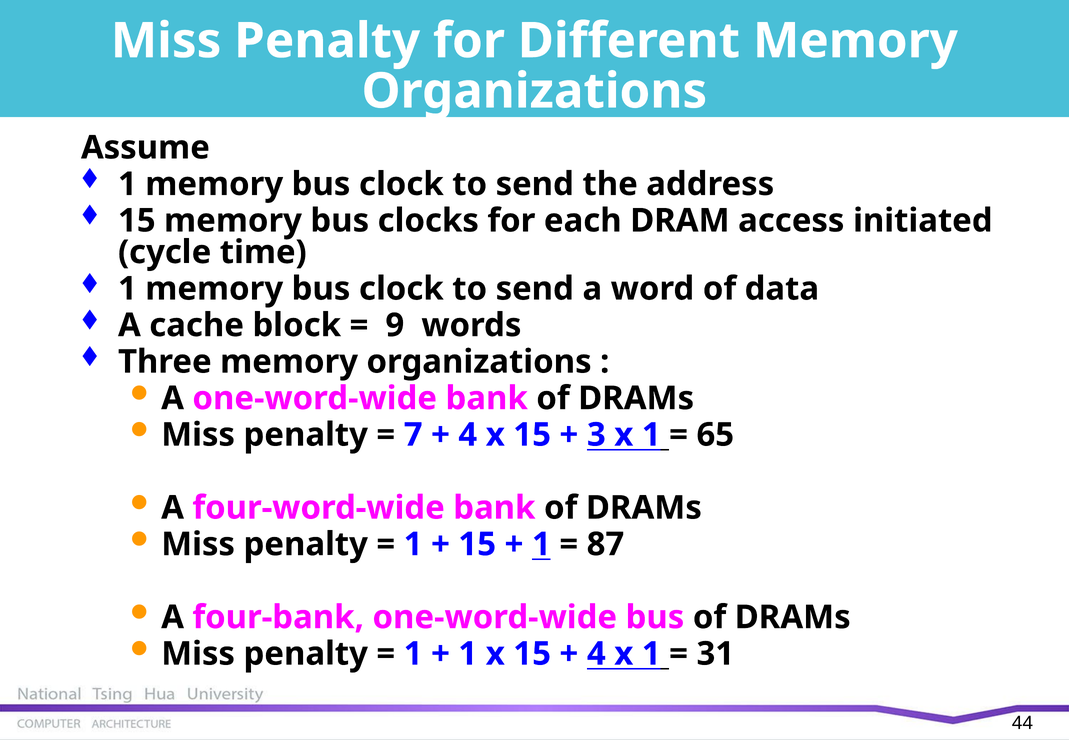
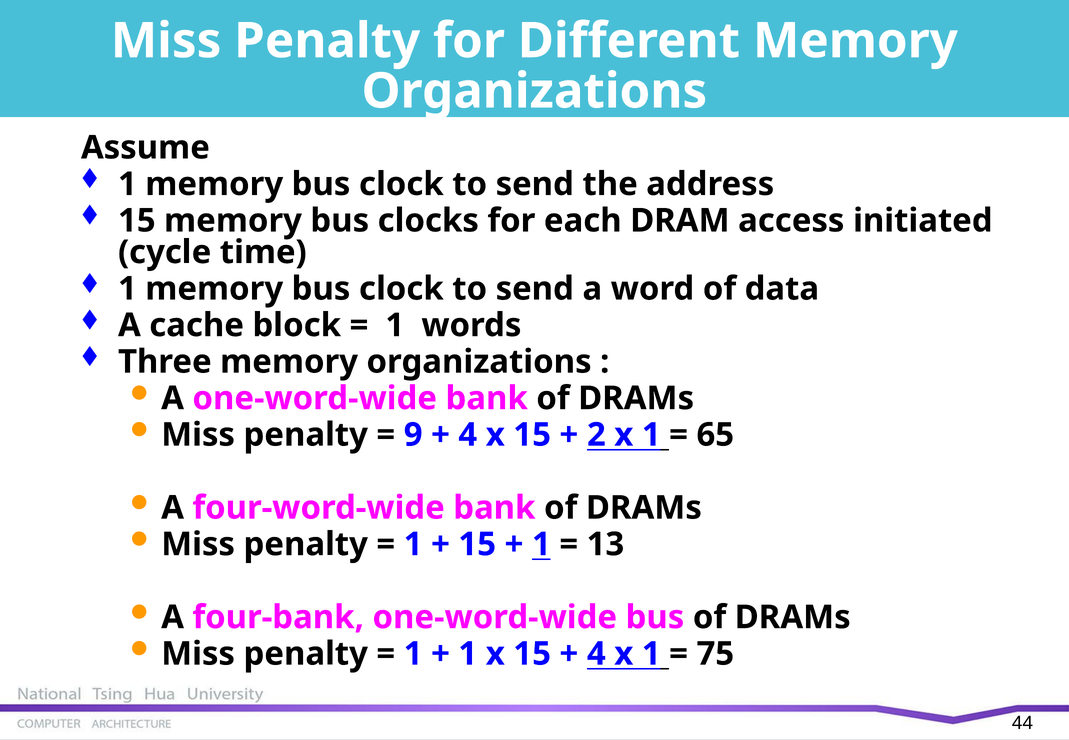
9: 9 -> 1 (395, 325)
7: 7 -> 9 (413, 435)
3: 3 -> 2 (596, 435)
87: 87 -> 13 (605, 544)
31: 31 -> 75 (715, 654)
